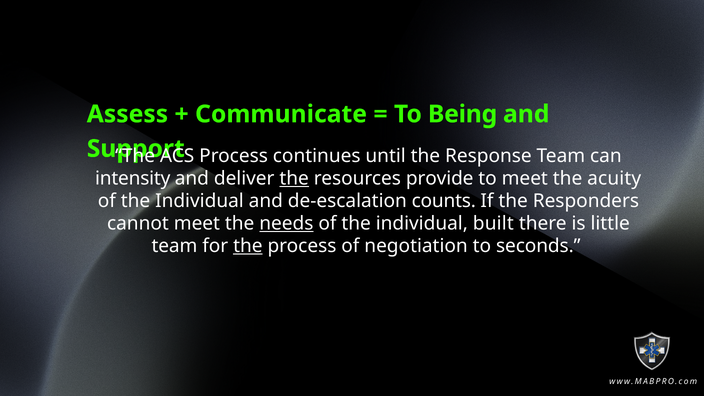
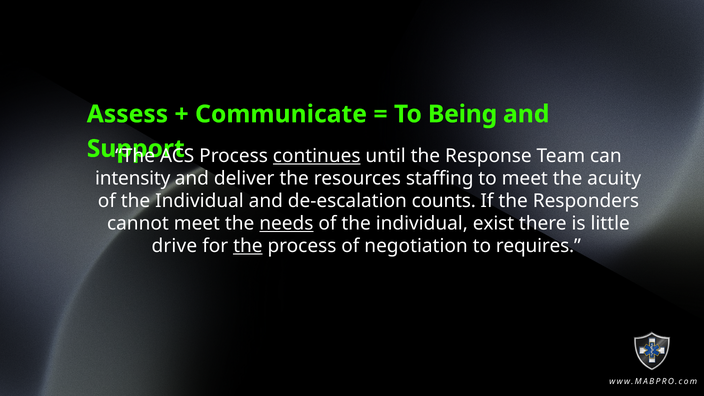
continues underline: none -> present (317, 156)
the underline: present -> none (294, 178)
provide: provide -> staffing (440, 178)
built: built -> exist (493, 223)
team: team -> drive (174, 246)
seconds: seconds -> requires (538, 246)
